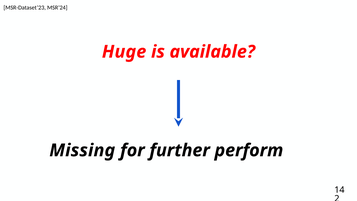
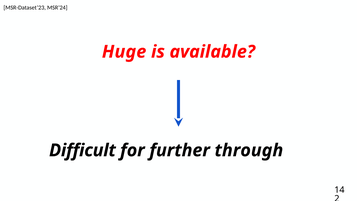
Missing: Missing -> Difficult (82, 150)
perform: perform -> through (249, 150)
